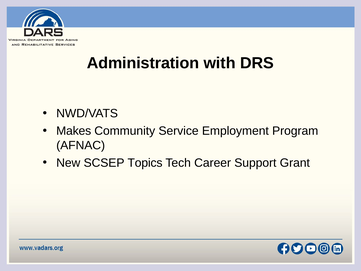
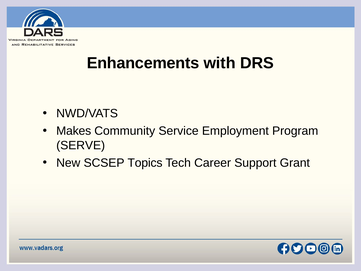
Administration: Administration -> Enhancements (143, 63)
AFNAC: AFNAC -> SERVE (81, 145)
